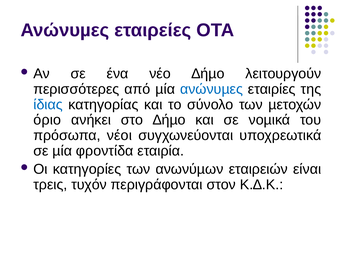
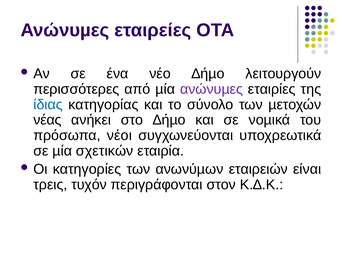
ανώνυµες colour: blue -> purple (212, 89)
όριο: όριο -> νέας (47, 120)
φροντίδα: φροντίδα -> σχετικών (105, 151)
